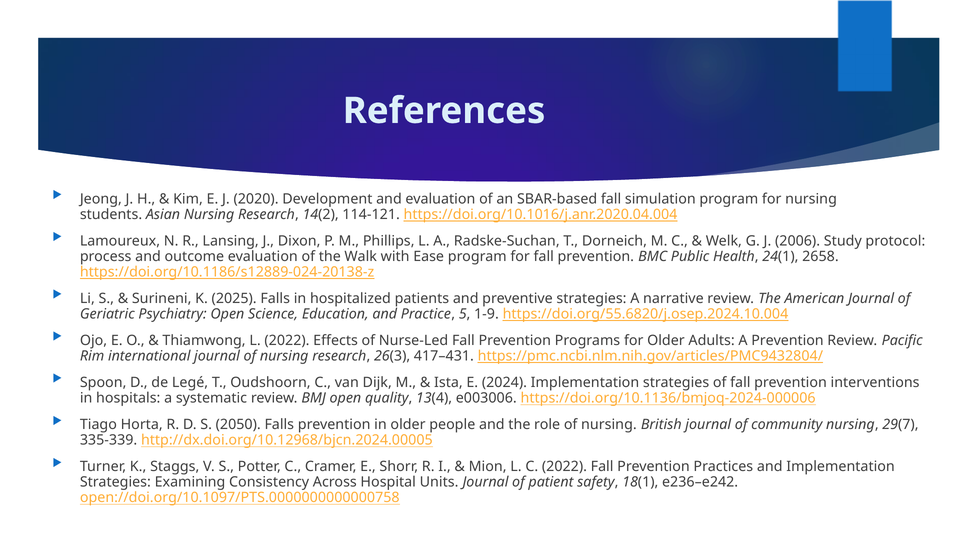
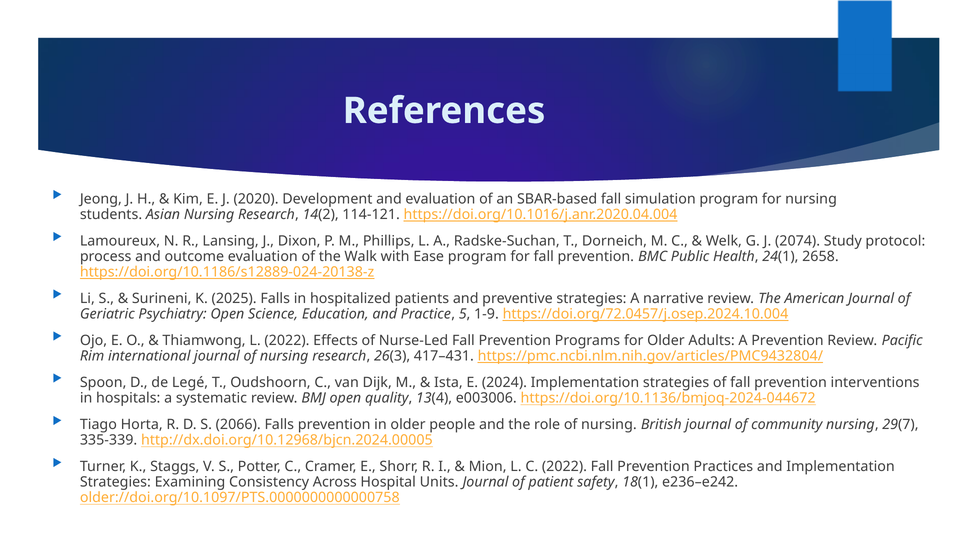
2006: 2006 -> 2074 (798, 241)
https://doi.org/55.6820/j.osep.2024.10.004: https://doi.org/55.6820/j.osep.2024.10.004 -> https://doi.org/72.0457/j.osep.2024.10.004 (645, 314)
https://doi.org/10.1136/bmjoq-2024-000006: https://doi.org/10.1136/bmjoq-2024-000006 -> https://doi.org/10.1136/bmjoq-2024-044672 (668, 398)
2050: 2050 -> 2066 (238, 425)
open://doi.org/10.1097/PTS.0000000000000758: open://doi.org/10.1097/PTS.0000000000000758 -> older://doi.org/10.1097/PTS.0000000000000758 (240, 498)
